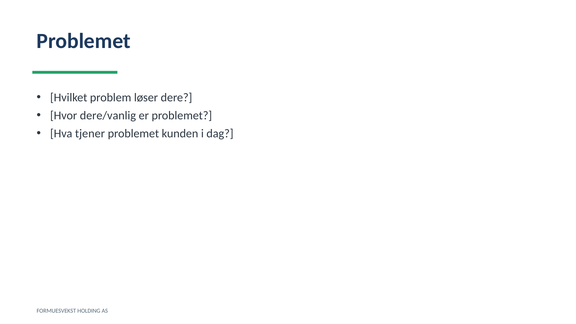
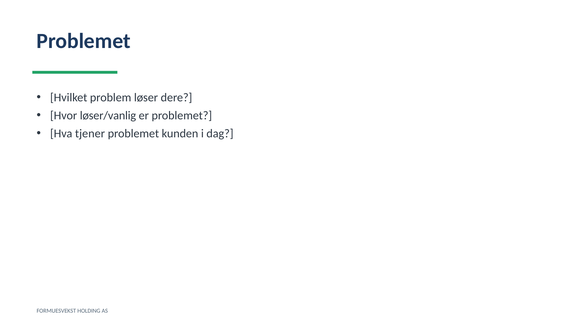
dere/vanlig: dere/vanlig -> løser/vanlig (108, 116)
